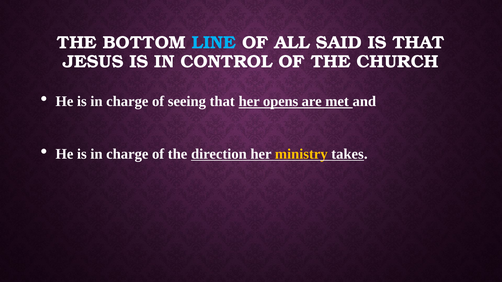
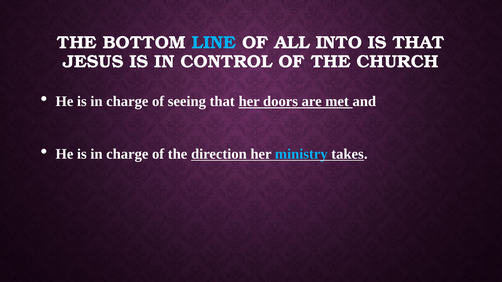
SAID: SAID -> INTO (339, 43)
opens: opens -> doors (281, 102)
ministry colour: yellow -> light blue (301, 154)
